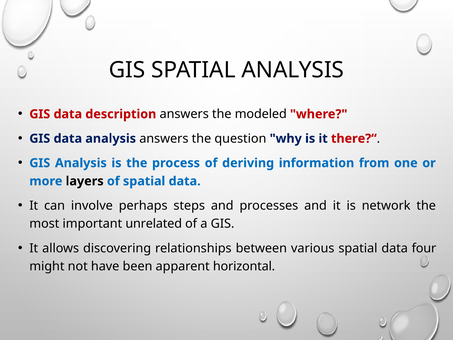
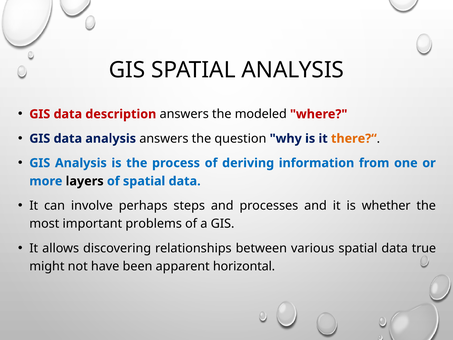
there?“ colour: red -> orange (354, 138)
network: network -> whether (386, 205)
unrelated: unrelated -> problems (154, 224)
four: four -> true (424, 248)
